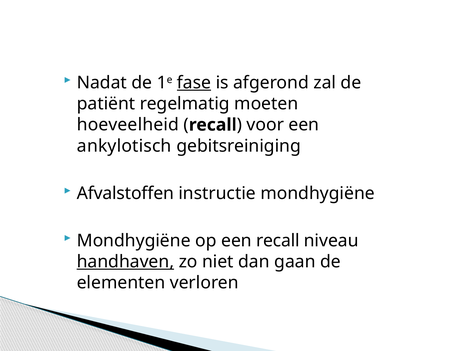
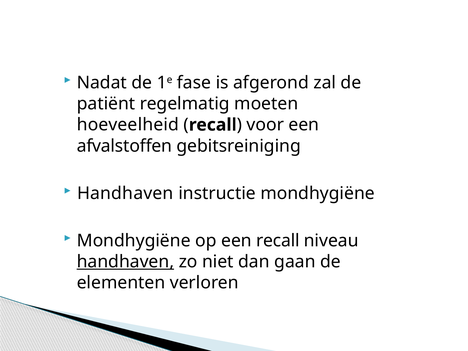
fase underline: present -> none (194, 83)
ankylotisch: ankylotisch -> afvalstoffen (124, 146)
Afvalstoffen: Afvalstoffen -> Handhaven (125, 193)
